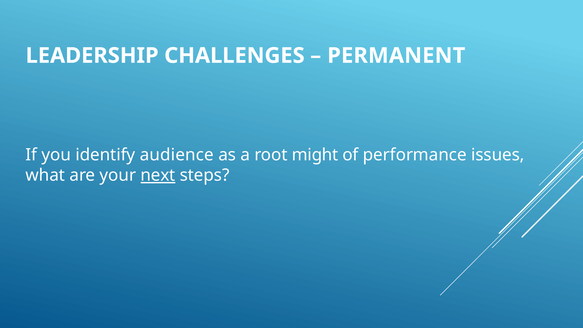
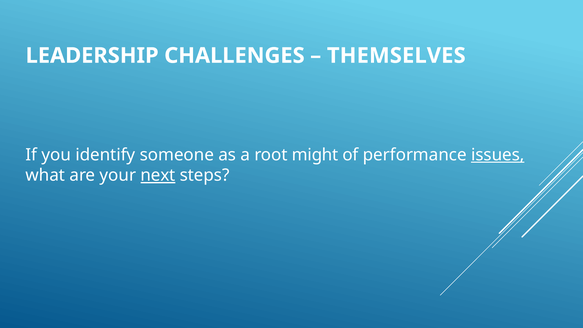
PERMANENT: PERMANENT -> THEMSELVES (396, 56)
audience: audience -> someone (177, 155)
issues underline: none -> present (498, 155)
